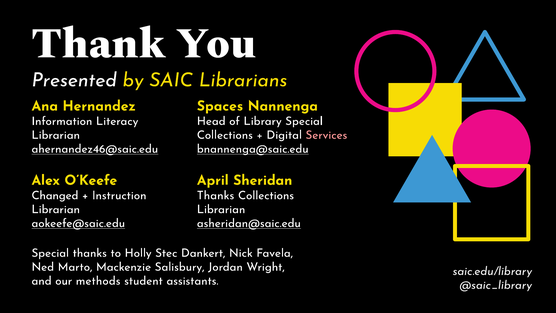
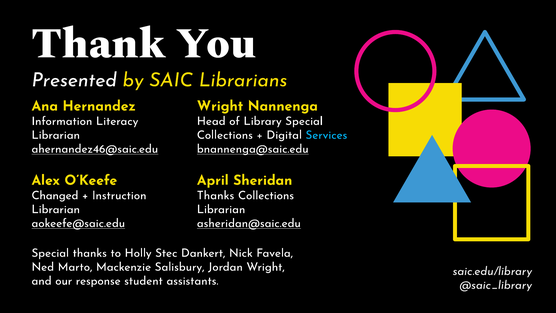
Spaces: Spaces -> Wright (220, 106)
Services colour: pink -> light blue (326, 135)
methods: methods -> response (98, 281)
